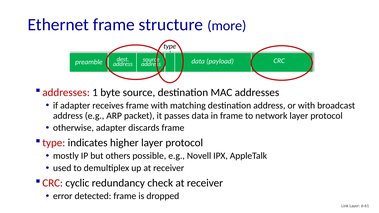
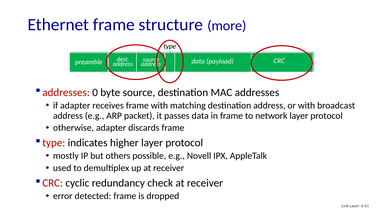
1: 1 -> 0 (95, 92)
